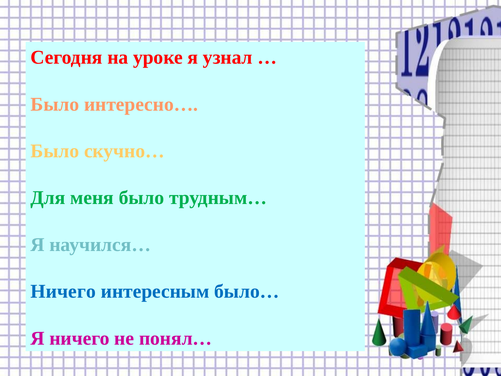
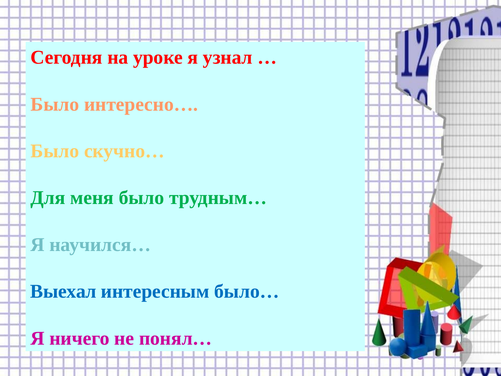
Ничего: Ничего -> Выехал (63, 291)
